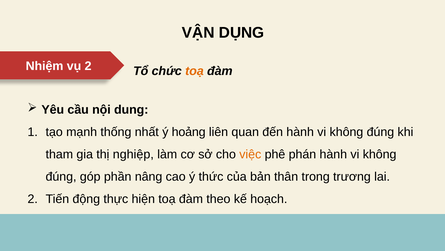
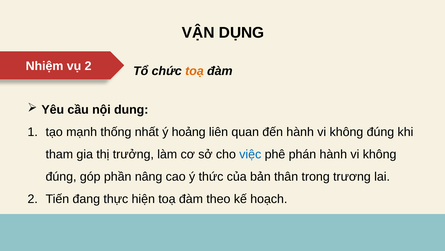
nghiệp: nghiệp -> trưởng (133, 154)
việc colour: orange -> blue (250, 154)
động: động -> đang (86, 199)
